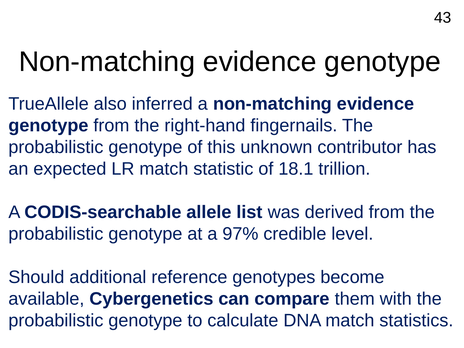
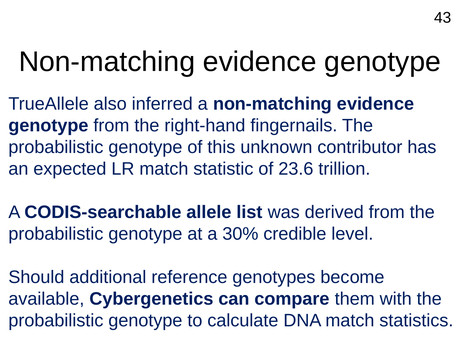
18.1: 18.1 -> 23.6 (296, 169)
97%: 97% -> 30% (241, 234)
